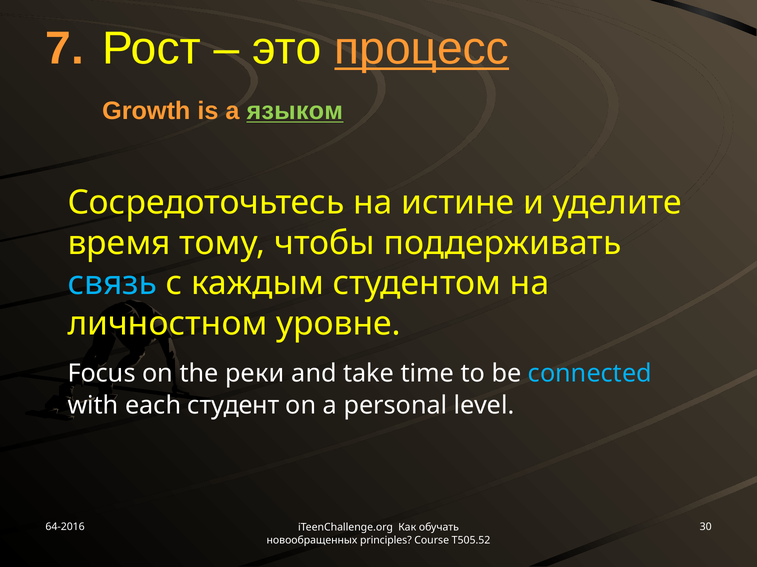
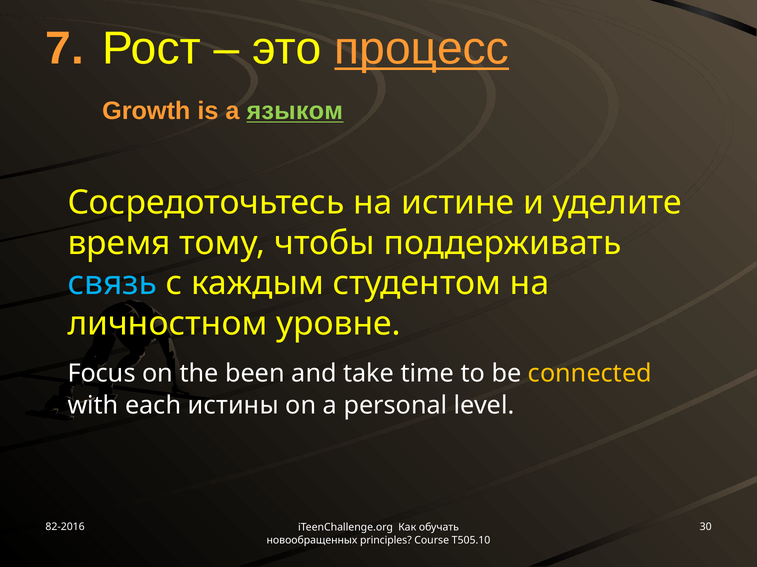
реки: реки -> been (255, 374)
connected colour: light blue -> yellow (590, 374)
студент: студент -> истины (233, 406)
64-2016: 64-2016 -> 82-2016 (65, 528)
T505.52: T505.52 -> T505.10 (471, 541)
